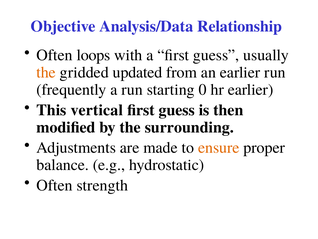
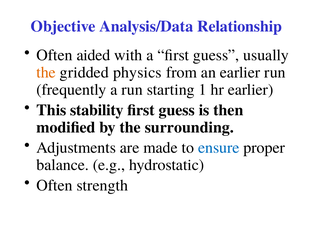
loops: loops -> aided (93, 55)
updated: updated -> physics (137, 72)
0: 0 -> 1 (203, 89)
vertical: vertical -> stability (97, 110)
ensure colour: orange -> blue (219, 147)
